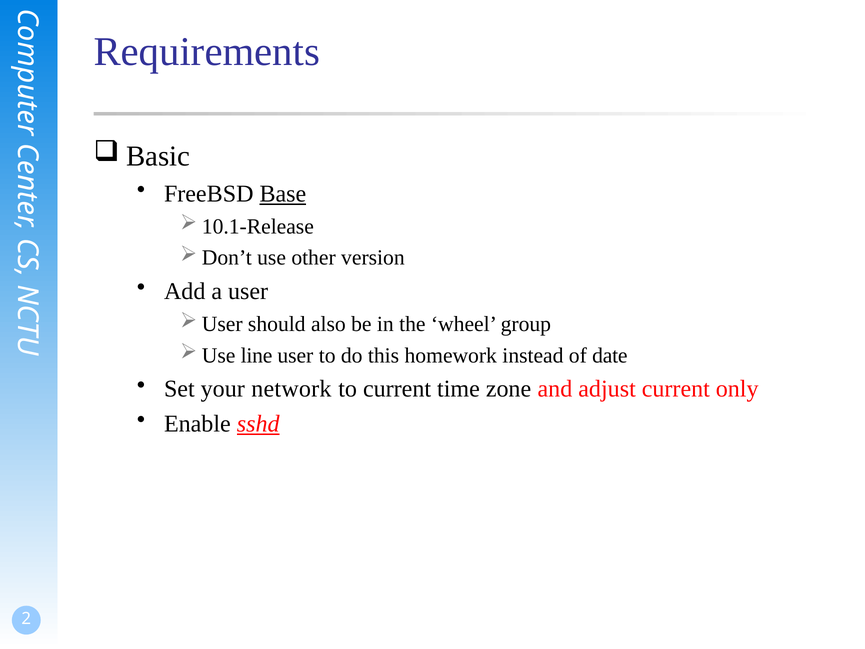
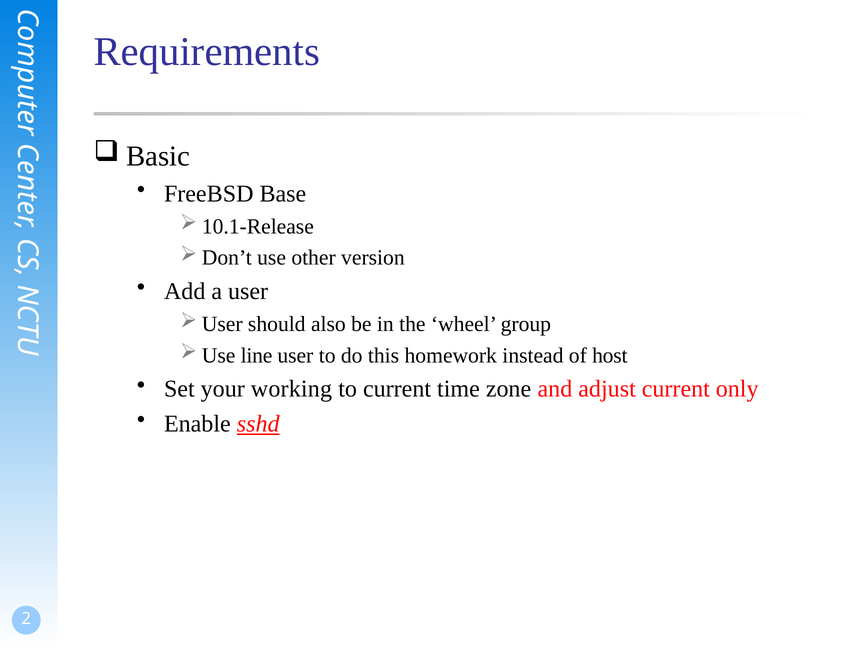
Base underline: present -> none (283, 194)
date: date -> host (610, 355)
network: network -> working (291, 389)
